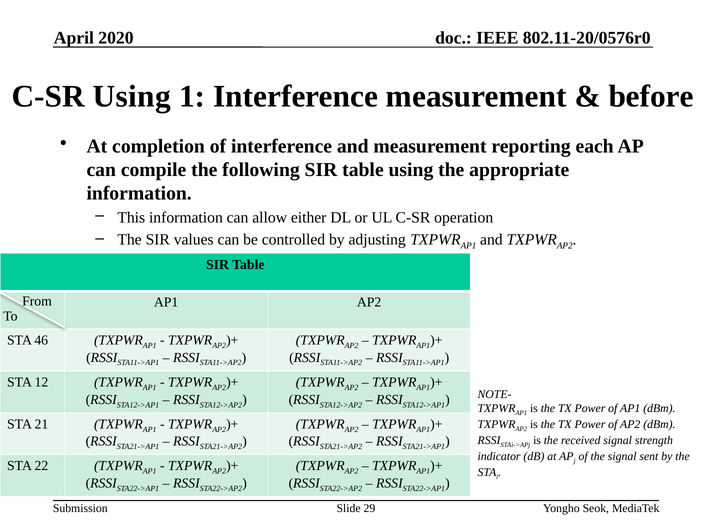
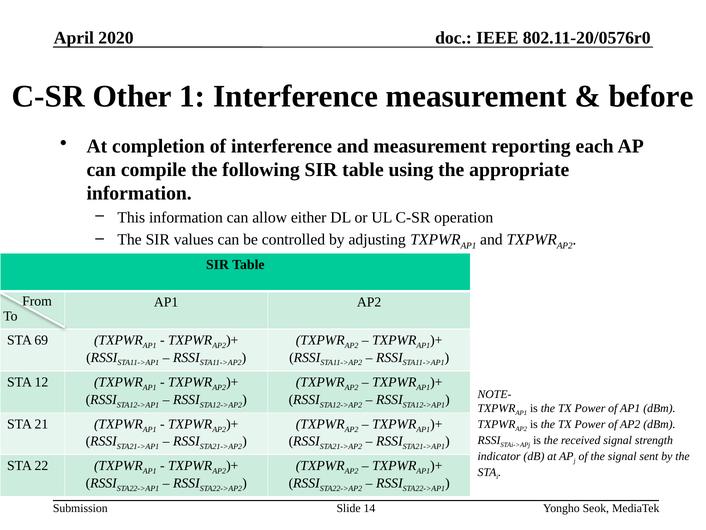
C-SR Using: Using -> Other (132, 96)
46: 46 -> 69 (41, 340)
29: 29 -> 14 (369, 508)
